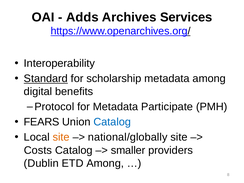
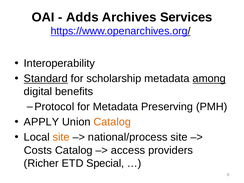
among underline: none -> present (209, 79)
Participate: Participate -> Preserving (167, 107)
FEARS: FEARS -> APPLY (41, 122)
Catalog colour: blue -> orange (112, 122)
national/globally: national/globally -> national/process (128, 137)
smaller: smaller -> access (128, 150)
Dublin: Dublin -> Richer (41, 163)
ETD Among: Among -> Special (105, 163)
